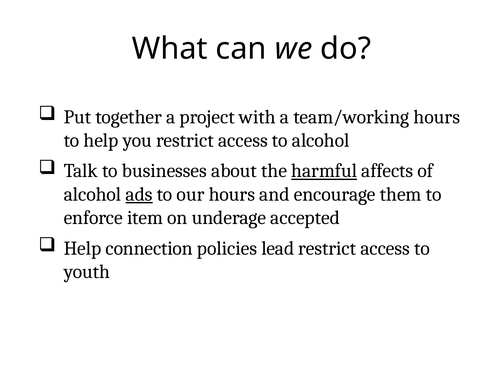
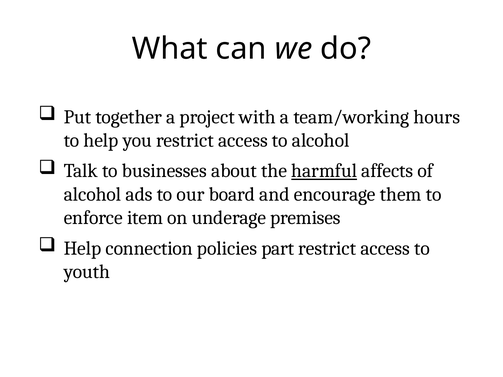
ads underline: present -> none (139, 194)
our hours: hours -> board (232, 194)
accepted: accepted -> premises (305, 218)
lead: lead -> part (278, 248)
